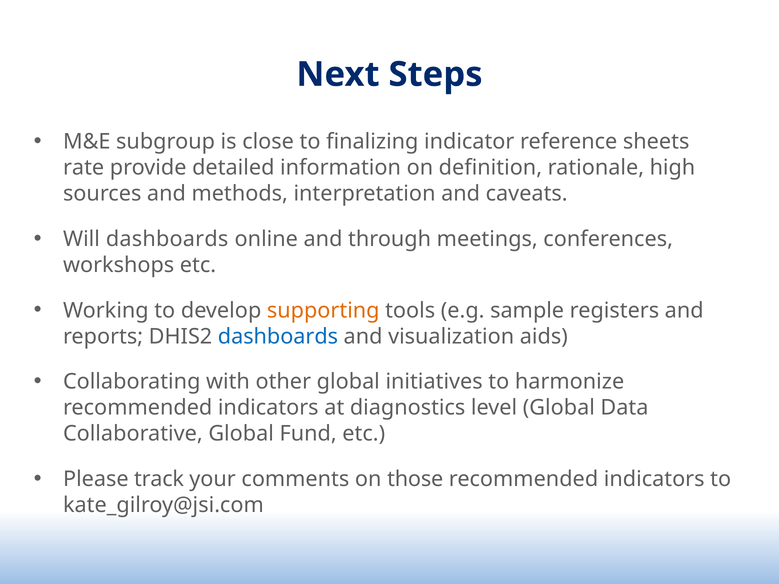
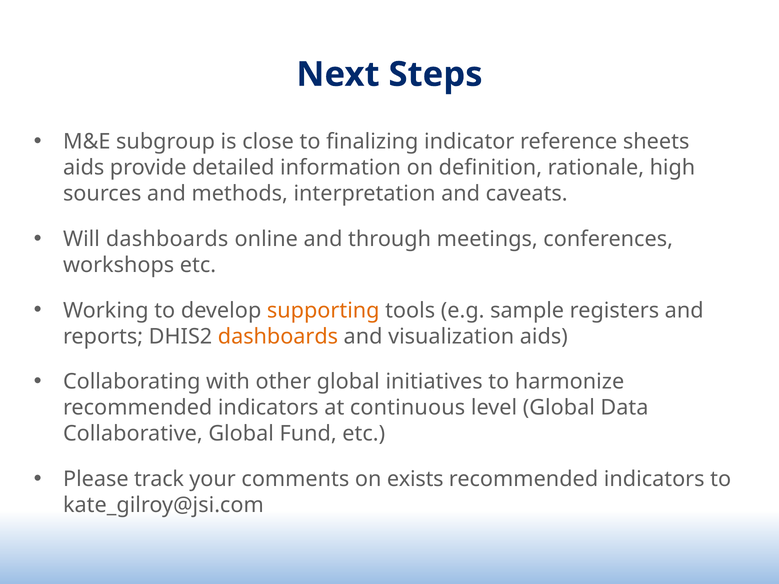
rate: rate -> aids (84, 168)
dashboards colour: blue -> orange (278, 337)
diagnostics: diagnostics -> continuous (408, 408)
those: those -> exists (415, 479)
